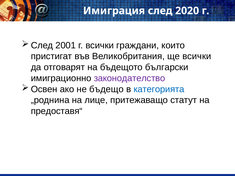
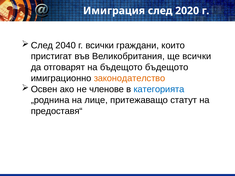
2001: 2001 -> 2040 (66, 45)
бъдещото български: български -> бъдещото (167, 67)
законодателство colour: purple -> orange (130, 78)
бъдещо: бъдещо -> членове (107, 89)
